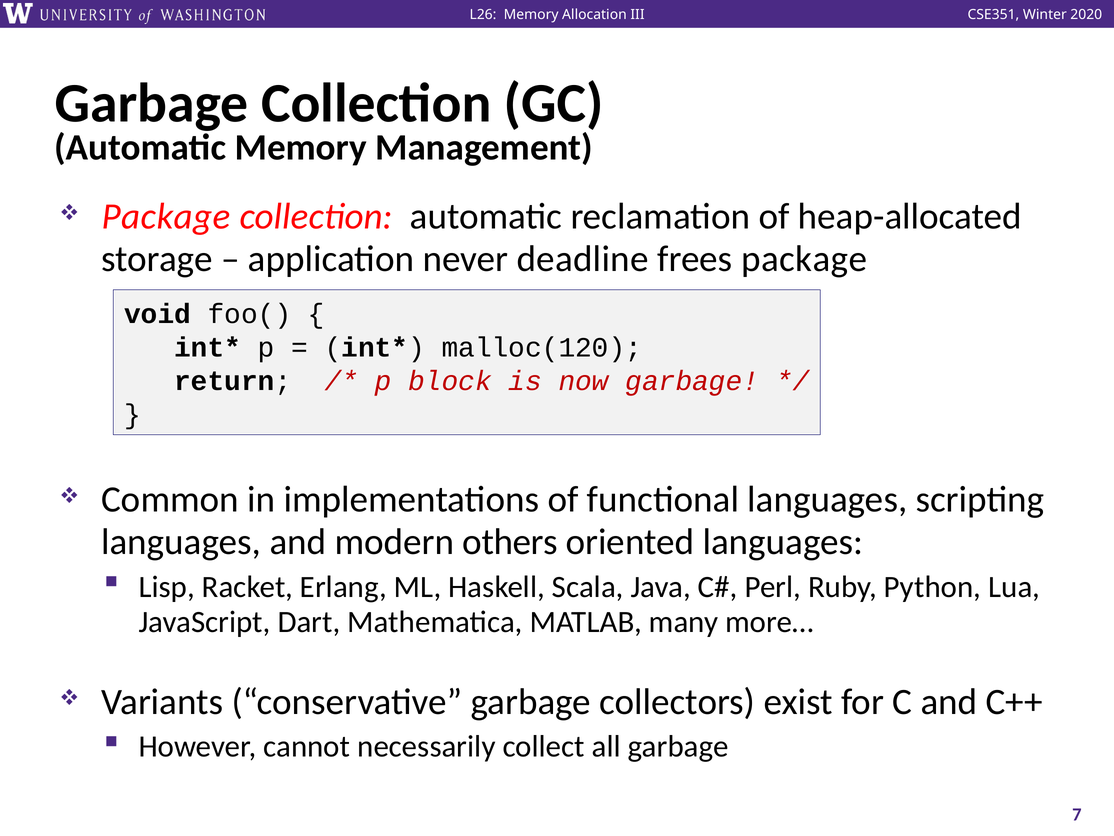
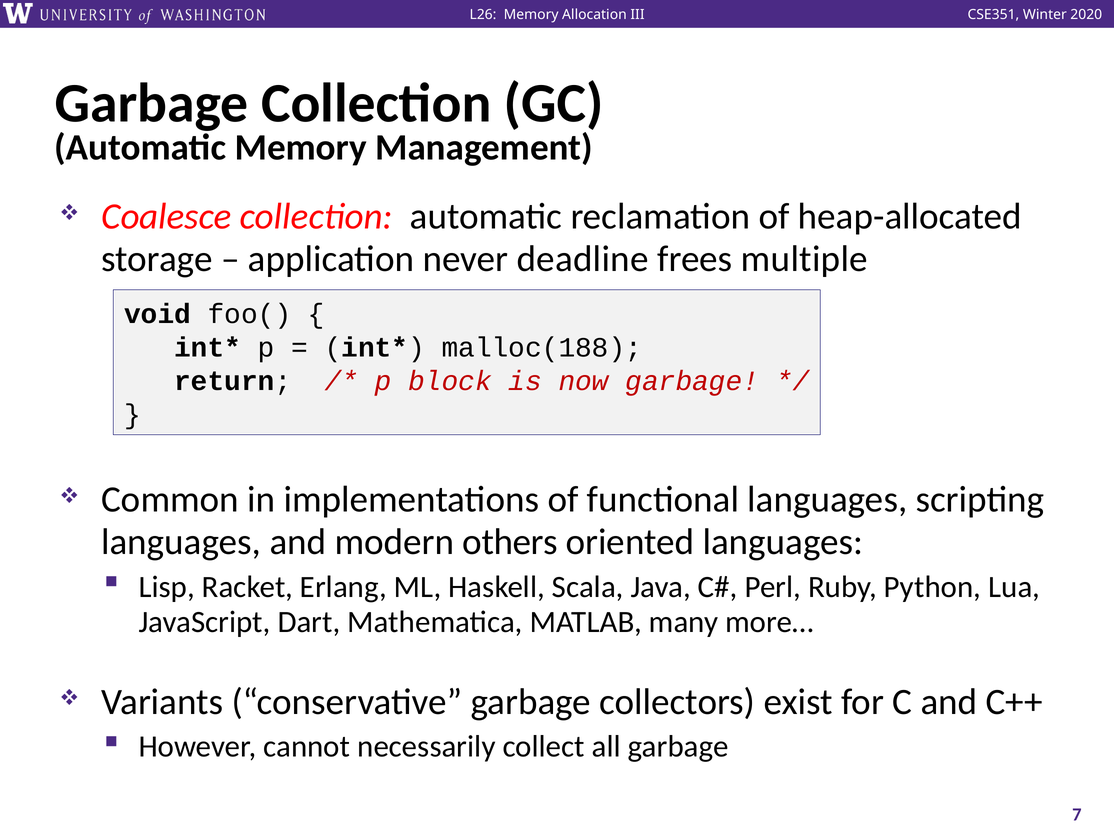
Package: Package -> Coalesce (166, 217)
frees package: package -> multiple (804, 259)
malloc(120: malloc(120 -> malloc(188 (542, 347)
